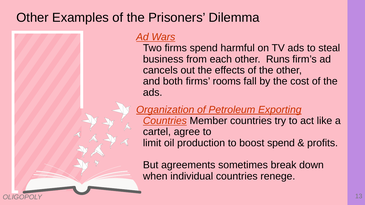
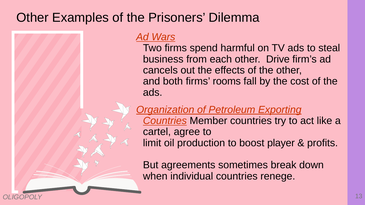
Runs: Runs -> Drive (278, 59)
boost spend: spend -> player (281, 143)
